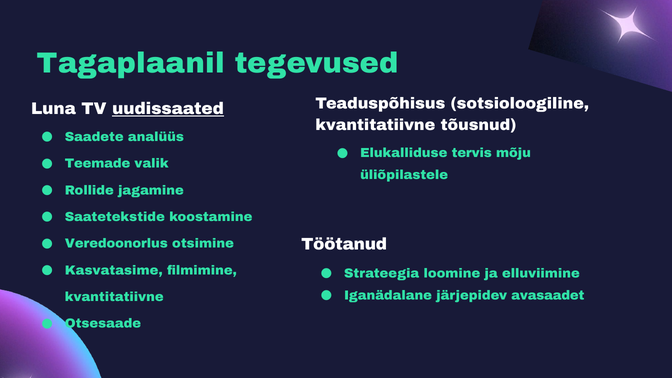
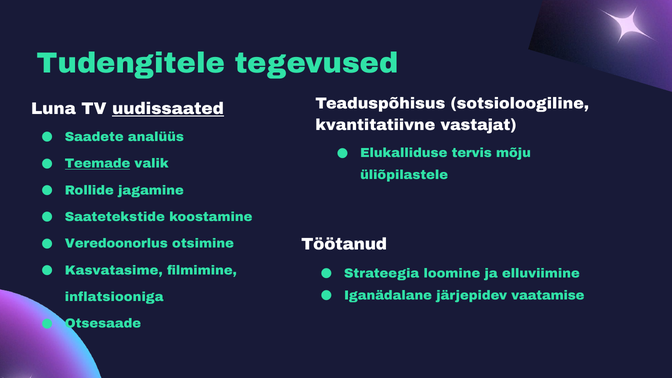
Tagaplaanil: Tagaplaanil -> Tudengitele (131, 63)
tõusnud: tõusnud -> vastajat (479, 125)
Teemade underline: none -> present (98, 164)
avasaadet: avasaadet -> vaatamise (548, 295)
kvantitatiivne: kvantitatiivne -> inflatsiooniga (114, 297)
